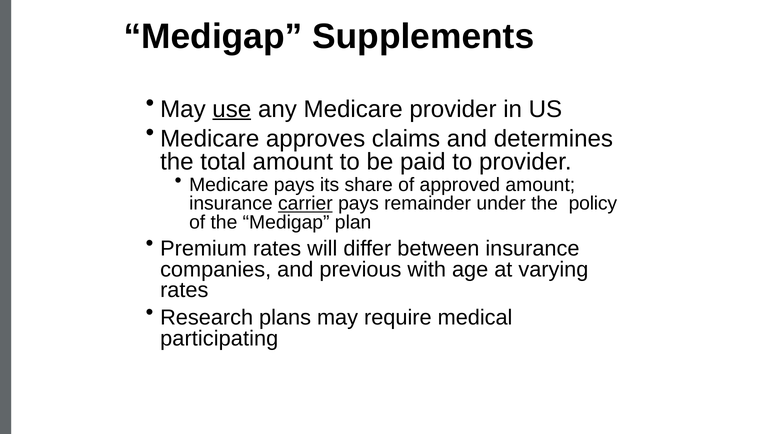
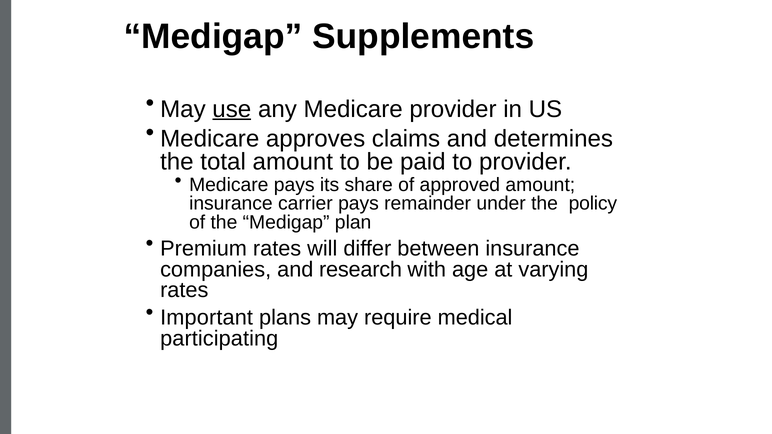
carrier underline: present -> none (305, 204)
previous: previous -> research (361, 270)
Research: Research -> Important (207, 318)
